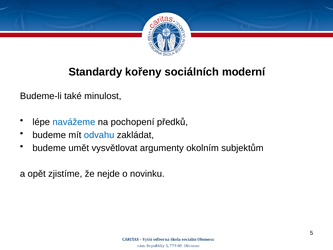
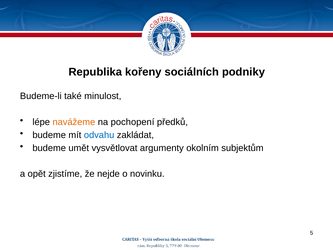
Standardy: Standardy -> Republika (95, 72)
moderní: moderní -> podniky (244, 72)
navážeme colour: blue -> orange (74, 122)
